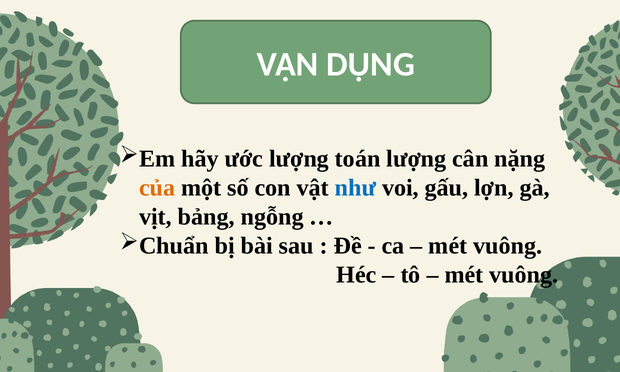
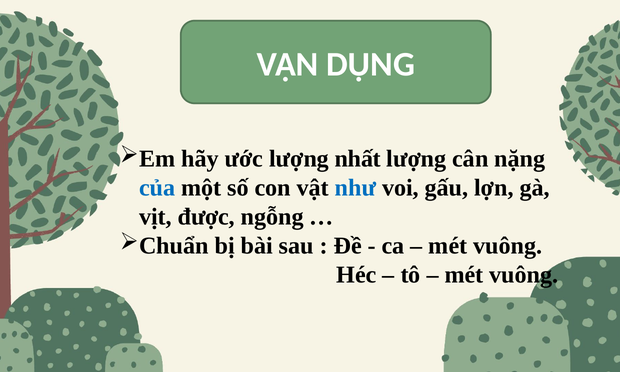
toán: toán -> nhất (358, 159)
của colour: orange -> blue (157, 188)
bảng: bảng -> được (206, 217)
